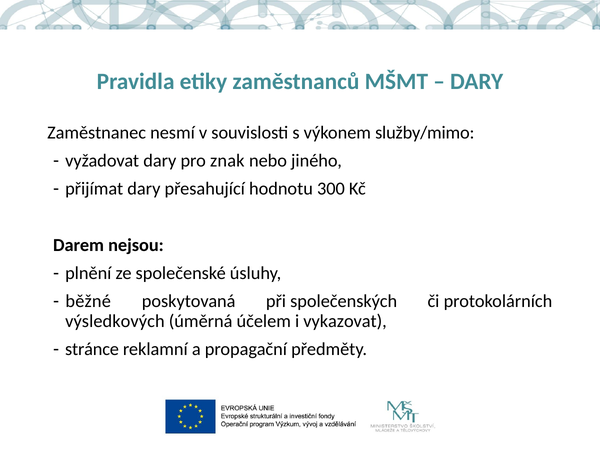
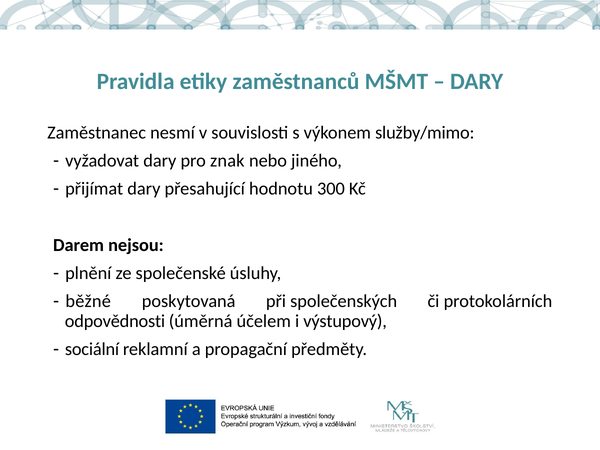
výsledkových: výsledkových -> odpovědnosti (115, 321)
vykazovat: vykazovat -> výstupový (345, 321)
stránce: stránce -> sociální (92, 349)
